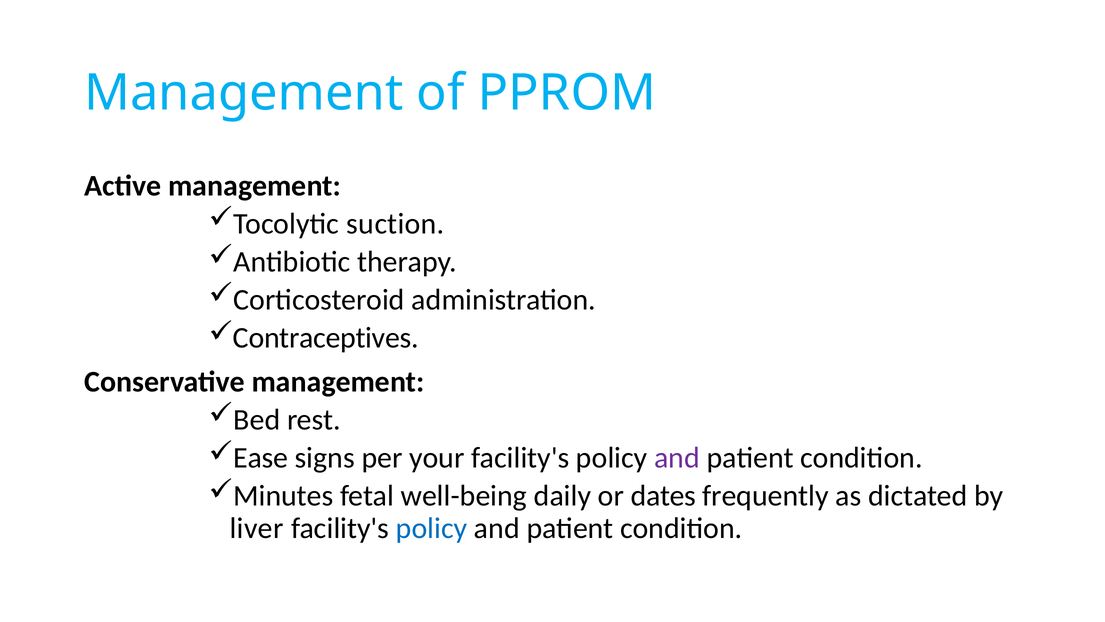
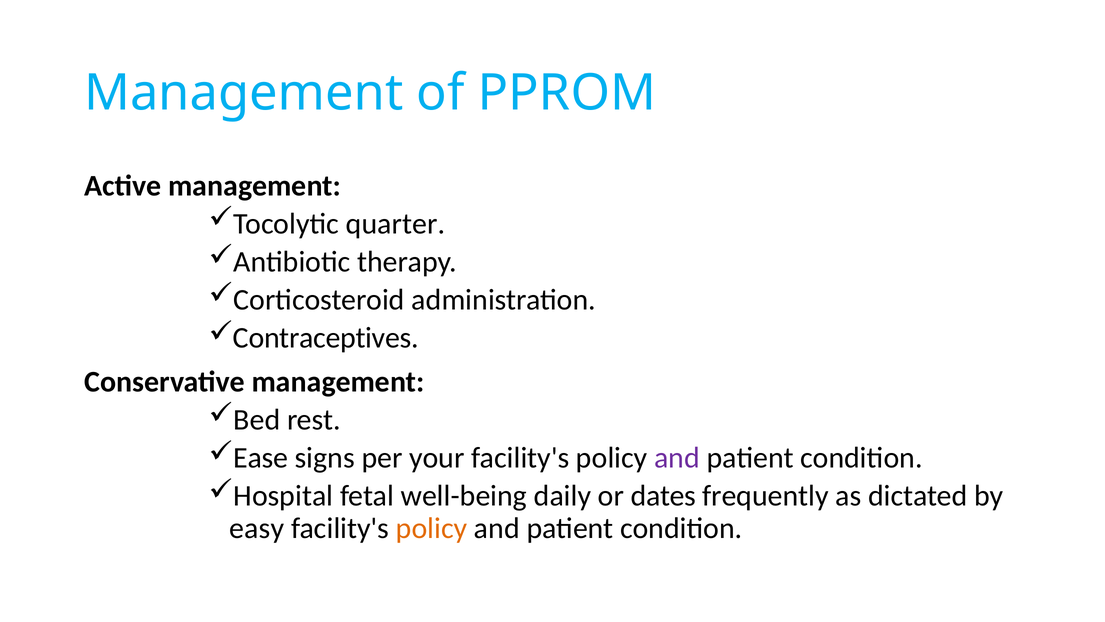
suction: suction -> quarter (396, 224)
Minutes: Minutes -> Hospital (283, 496)
liver: liver -> easy (257, 528)
policy colour: blue -> orange (432, 528)
